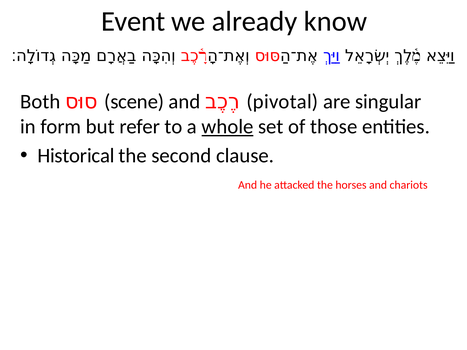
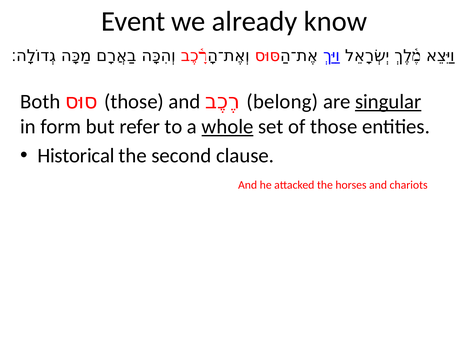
scene: scene -> those (134, 102)
pivotal: pivotal -> belong (282, 102)
singular underline: none -> present (388, 102)
